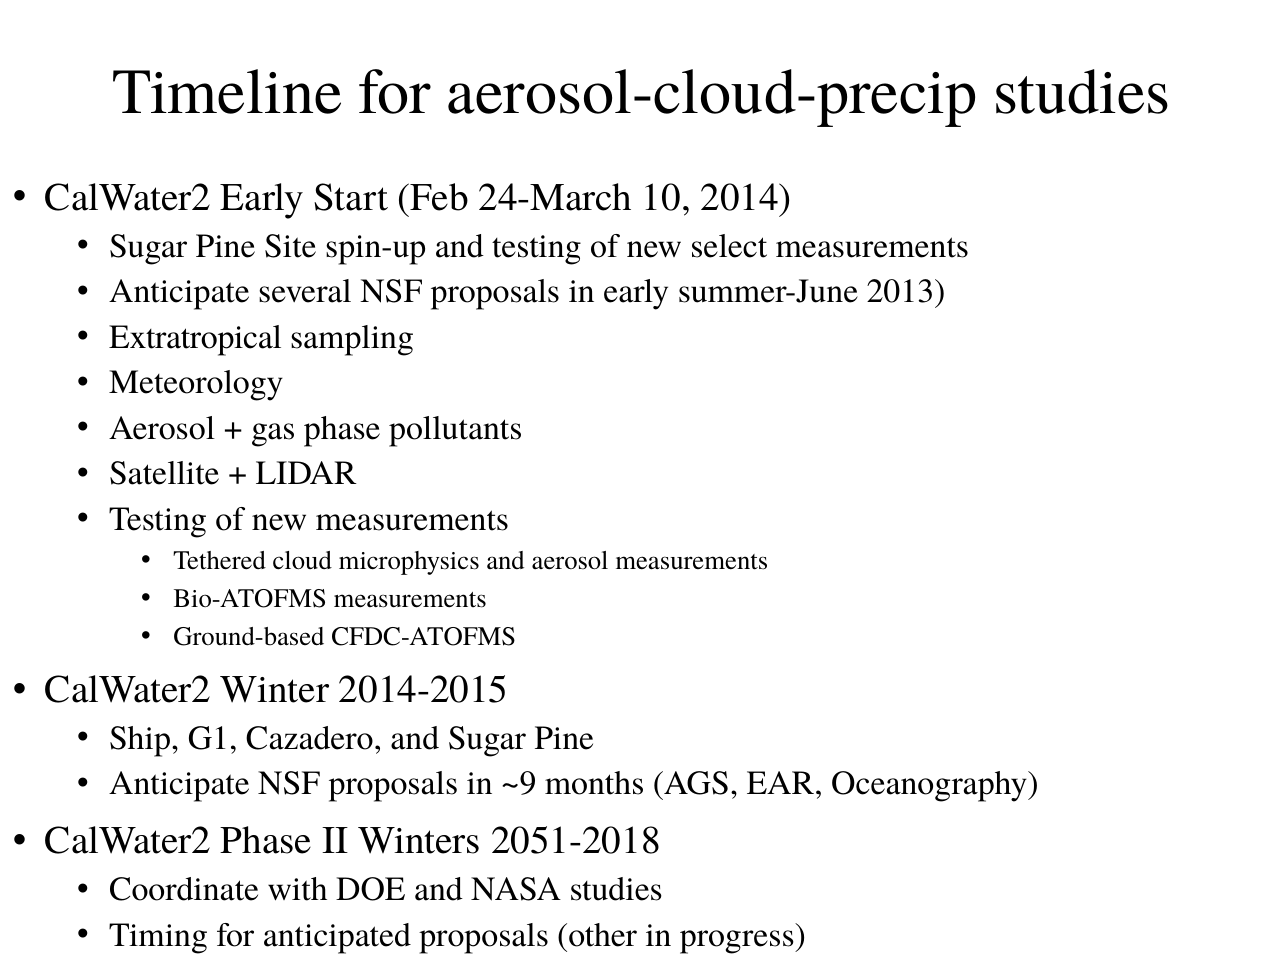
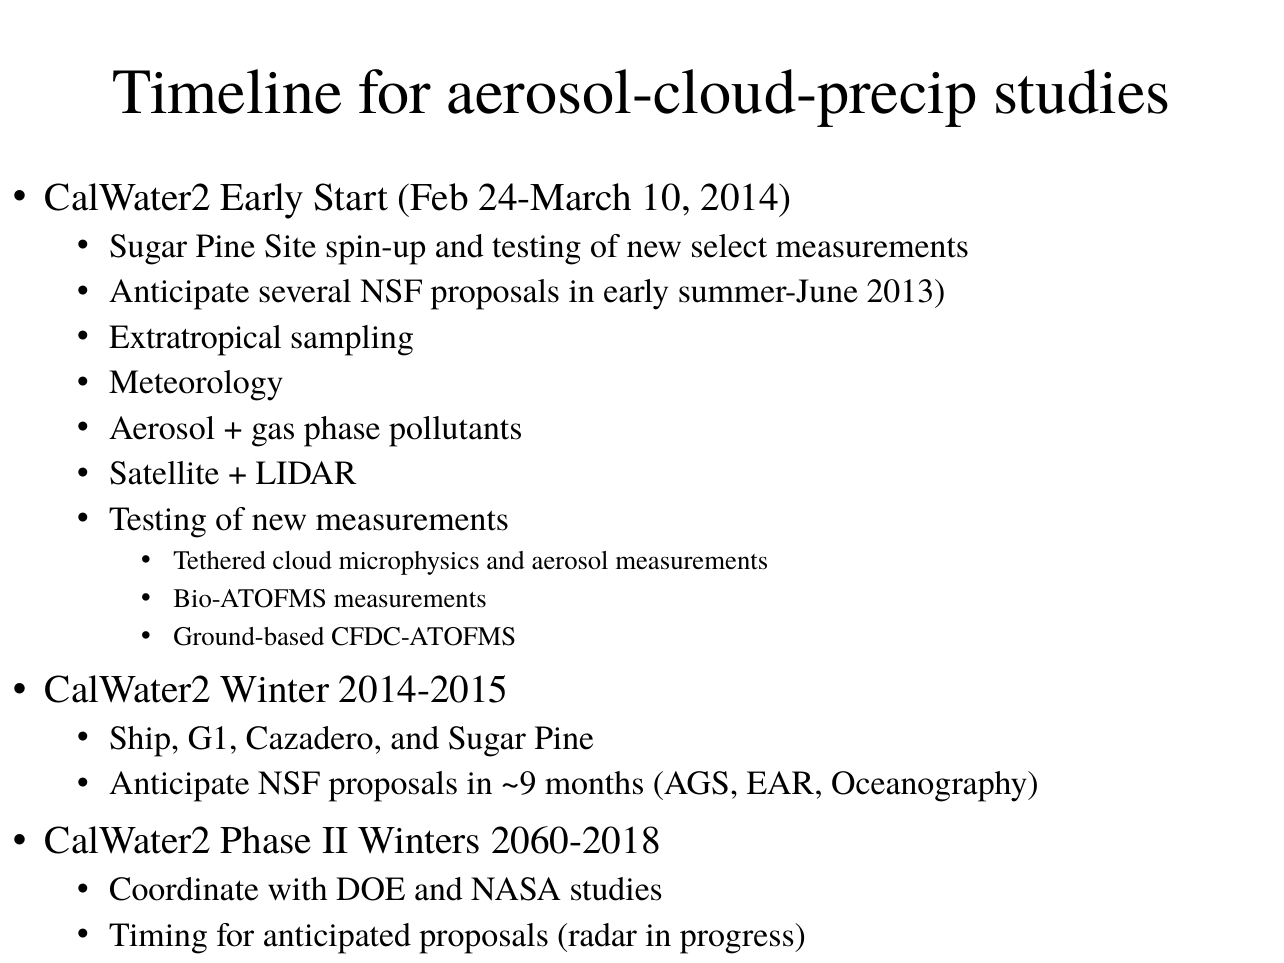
2051-2018: 2051-2018 -> 2060-2018 (576, 841)
other: other -> radar (597, 935)
